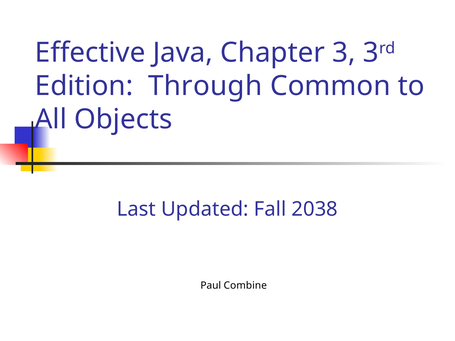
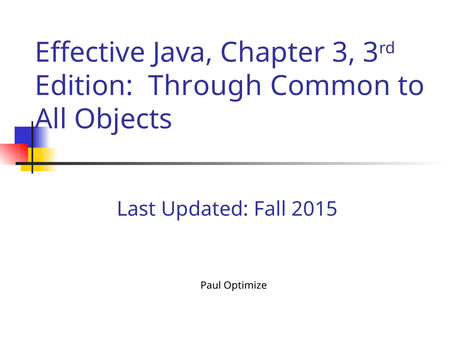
2038: 2038 -> 2015 (315, 209)
Combine: Combine -> Optimize (245, 286)
